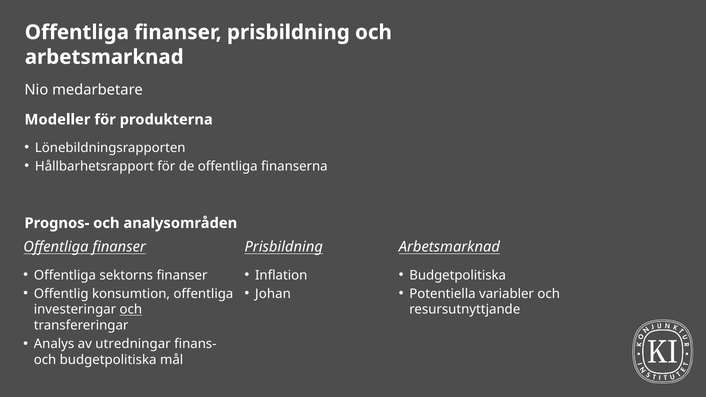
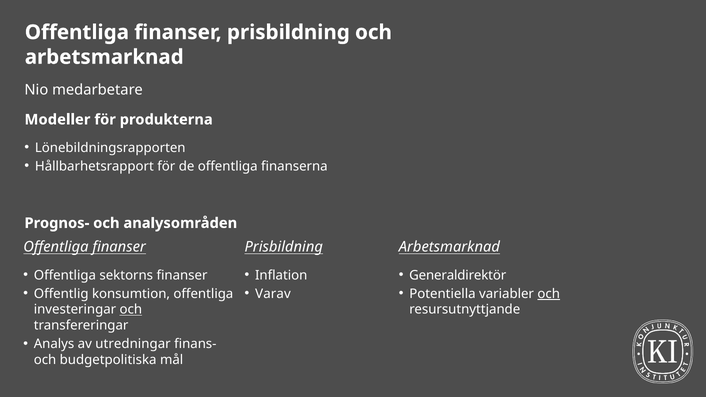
Budgetpolitiska: Budgetpolitiska -> Generaldirektör (458, 275)
Johan: Johan -> Varav (273, 294)
och underline: none -> present (549, 294)
